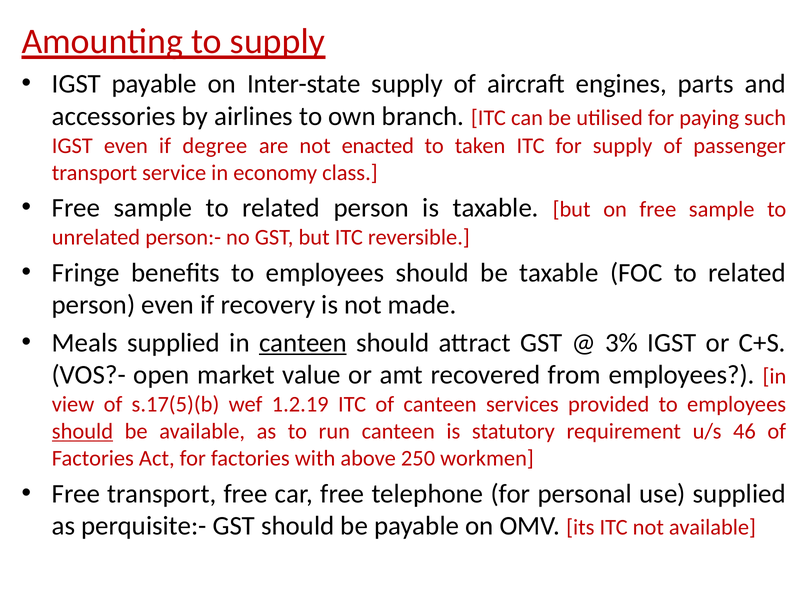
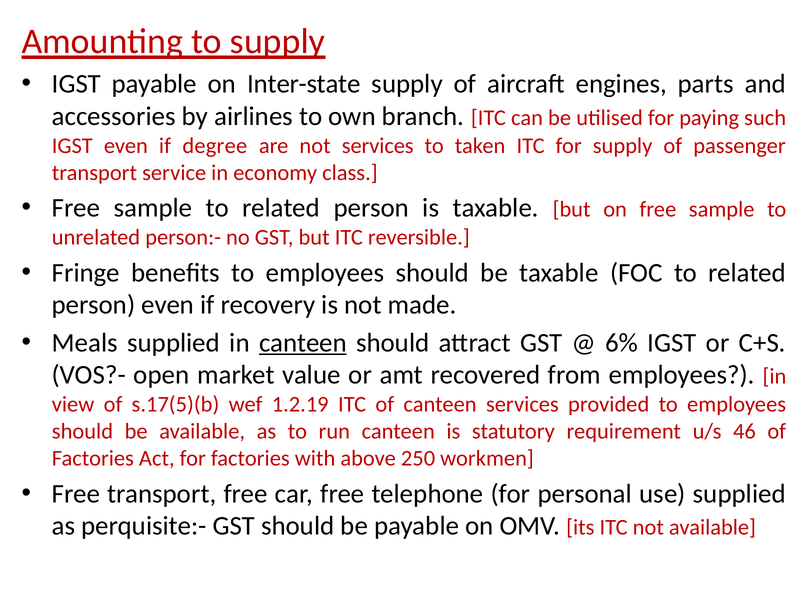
not enacted: enacted -> services (378, 146)
3%: 3% -> 6% (622, 343)
should underline: present -> none (82, 431)
